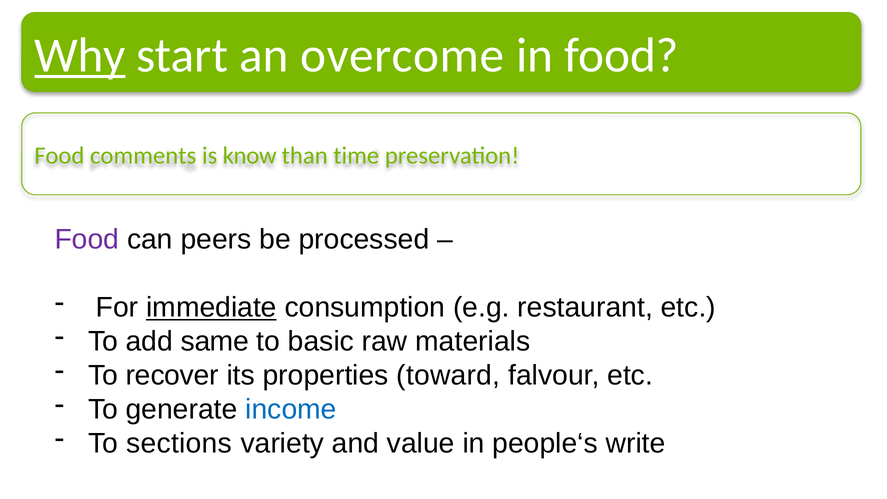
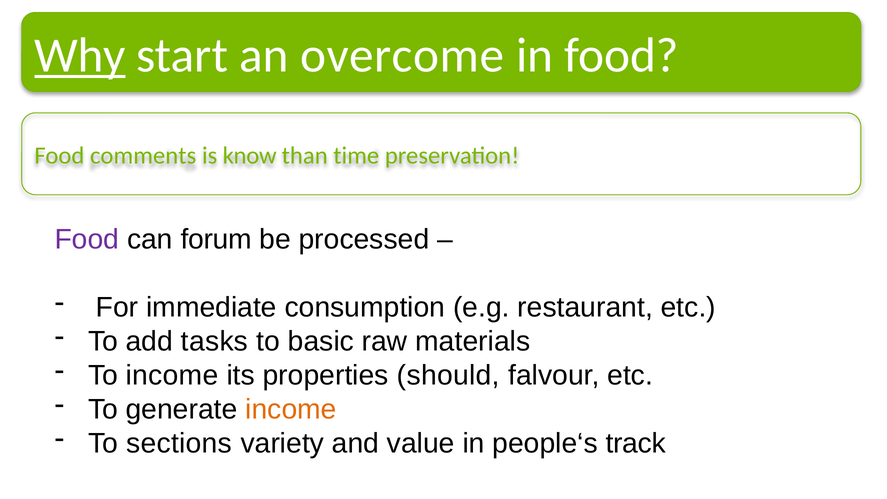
peers: peers -> forum (216, 240)
immediate underline: present -> none (211, 307)
same: same -> tasks (215, 341)
To recover: recover -> income (172, 375)
toward: toward -> should (448, 375)
income colour: blue -> orange (291, 409)
write: write -> track (636, 443)
